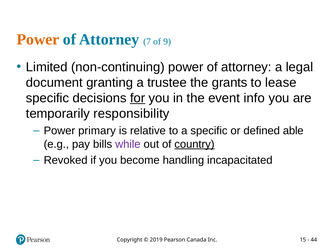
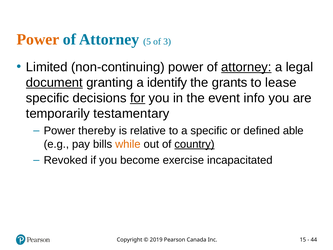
7: 7 -> 5 (147, 42)
9: 9 -> 3 (167, 42)
attorney underline: none -> present (246, 67)
document underline: none -> present (54, 83)
trustee: trustee -> identify (167, 83)
responsibility: responsibility -> testamentary (131, 114)
primary: primary -> thereby (97, 131)
while colour: purple -> orange (128, 144)
handling: handling -> exercise (183, 160)
